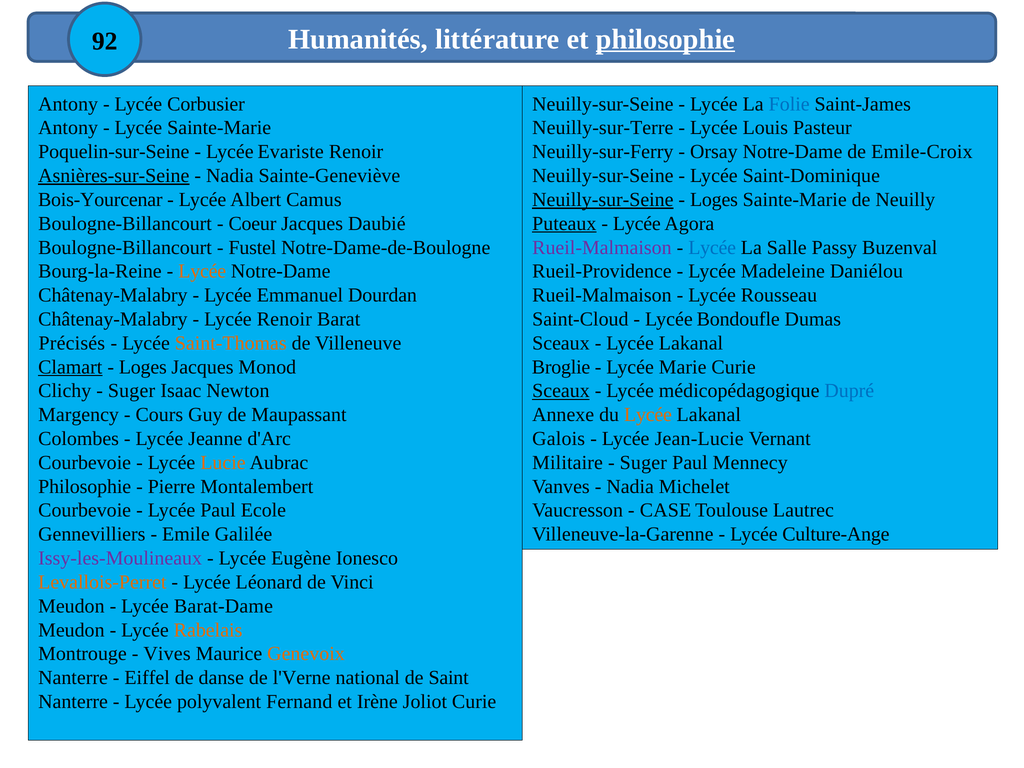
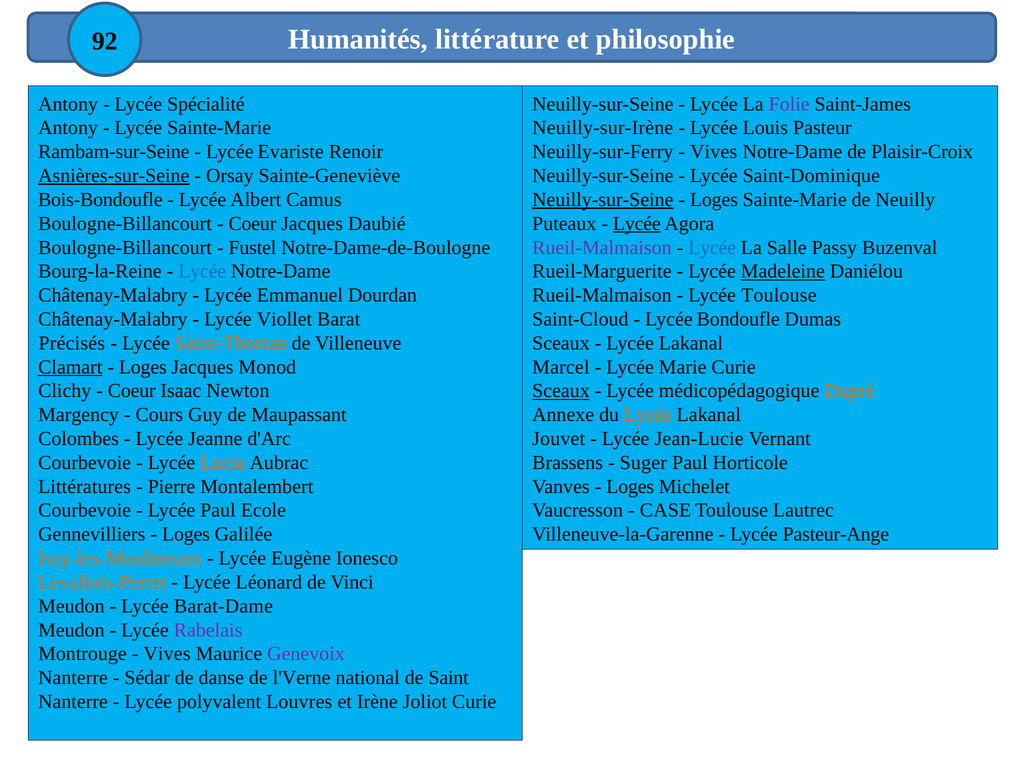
philosophie underline: present -> none (665, 39)
Corbusier: Corbusier -> Spécialité (206, 104)
Folie colour: blue -> purple (789, 104)
Neuilly-sur-Terre: Neuilly-sur-Terre -> Neuilly-sur-Irène (603, 128)
Poquelin-sur-Seine: Poquelin-sur-Seine -> Rambam-sur-Seine (114, 152)
Orsay: Orsay -> Vives (714, 152)
Emile-Croix: Emile-Croix -> Plaisir-Croix (922, 152)
Nadia: Nadia -> Orsay (230, 176)
Bois-Yourcenar: Bois-Yourcenar -> Bois-Bondoufle (100, 200)
Puteaux underline: present -> none (564, 224)
Lycée underline: none -> present (637, 224)
Lycée colour: orange -> blue (202, 271)
Rueil-Providence: Rueil-Providence -> Rueil-Marguerite (602, 271)
Madeleine underline: none -> present (783, 271)
Lycée Rousseau: Rousseau -> Toulouse (779, 295)
Lycée Renoir: Renoir -> Viollet (284, 319)
Broglie: Broglie -> Marcel (561, 367)
Suger: Suger -> Coeur (132, 391)
Dupré colour: blue -> orange (849, 391)
Galois: Galois -> Jouvet (559, 439)
Militaire: Militaire -> Brassens (568, 463)
Mennecy: Mennecy -> Horticole (750, 463)
Philosophie: Philosophie -> Littératures (85, 487)
Nadia: Nadia -> Loges (630, 487)
Emile: Emile -> Loges (186, 534)
Culture-Ange: Culture-Ange -> Pasteur-Ange (836, 534)
Issy-les-Moulineaux colour: purple -> orange (120, 558)
Rabelais colour: orange -> purple (208, 630)
Genevoix colour: orange -> purple (306, 654)
Eiffel: Eiffel -> Sédar (147, 678)
Fernand: Fernand -> Louvres (299, 702)
